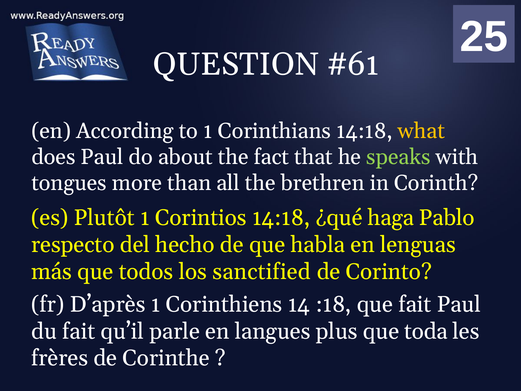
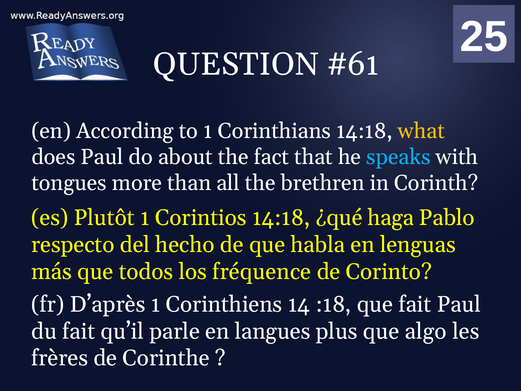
speaks colour: light green -> light blue (398, 157)
sanctified: sanctified -> fréquence (262, 272)
toda: toda -> algo (426, 331)
